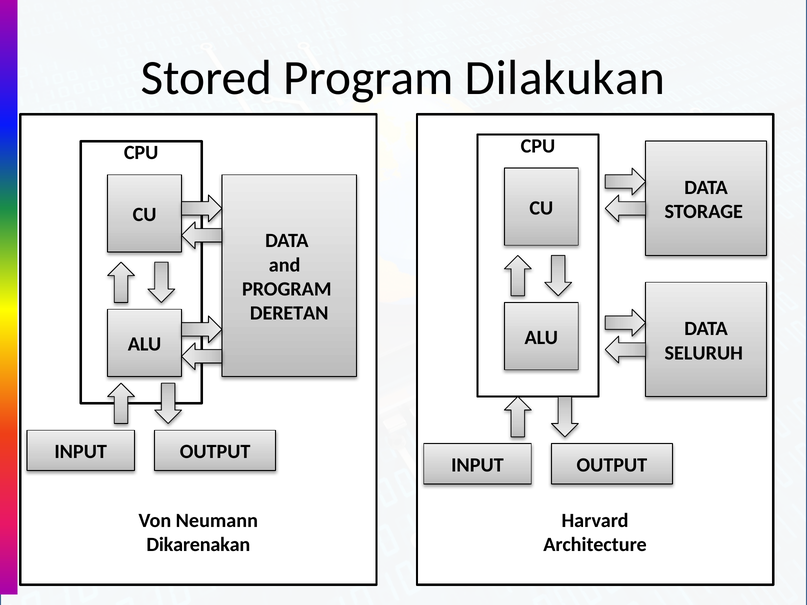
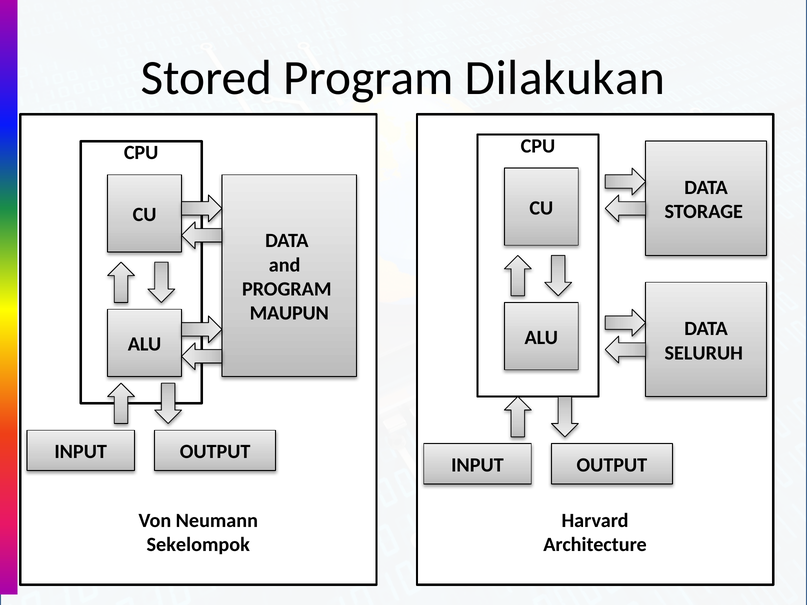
DERETAN: DERETAN -> MAUPUN (289, 313)
Dikarenakan: Dikarenakan -> Sekelompok (198, 545)
